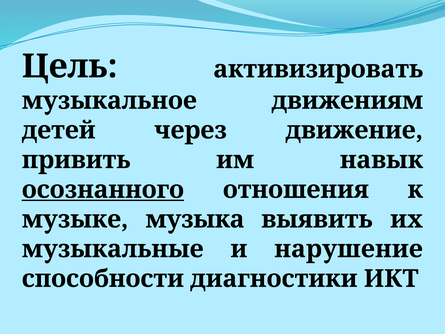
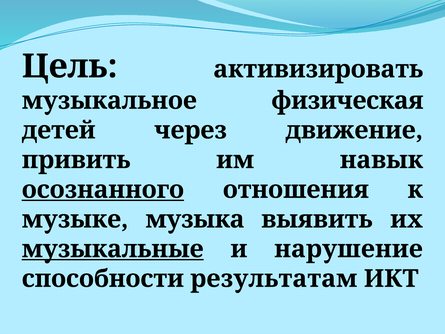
движениям: движениям -> физическая (347, 101)
музыкальные underline: none -> present (113, 249)
диагностики: диагностики -> результатам (274, 279)
